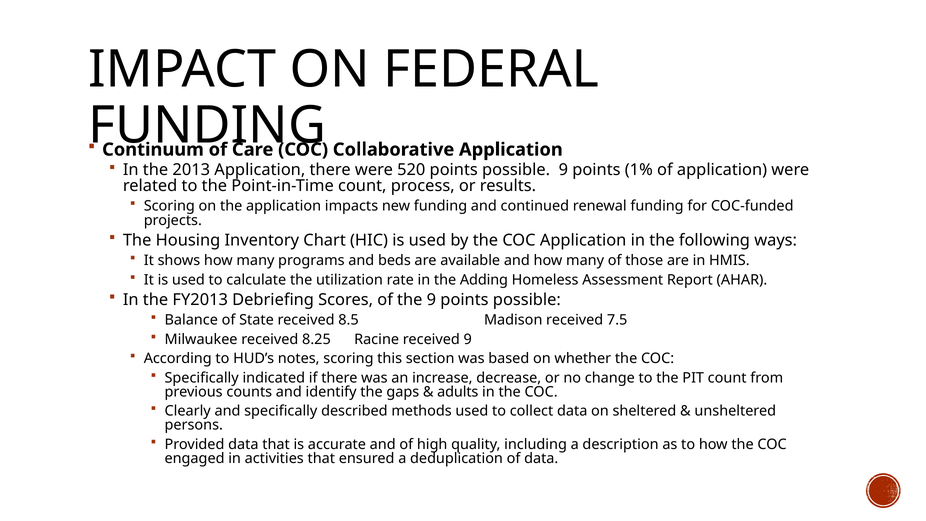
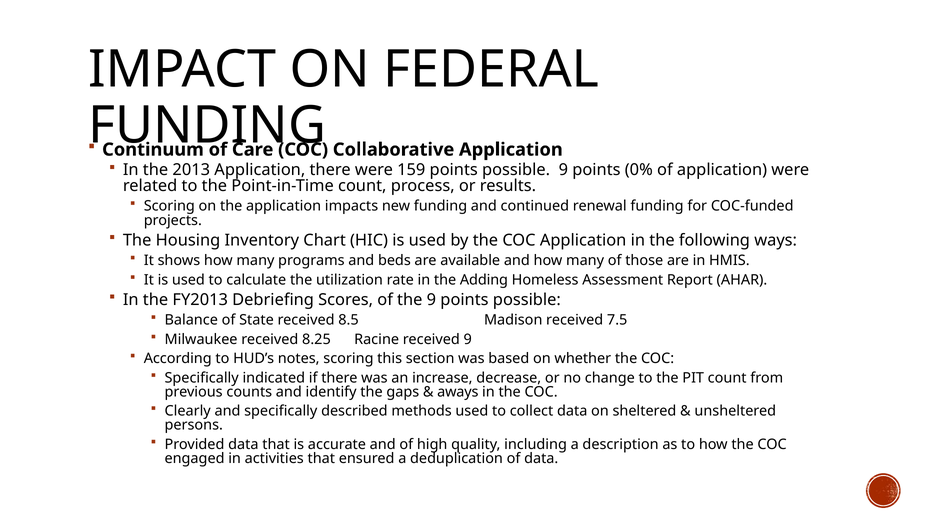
520: 520 -> 159 (411, 170)
1%: 1% -> 0% (639, 170)
adults: adults -> aways (458, 392)
